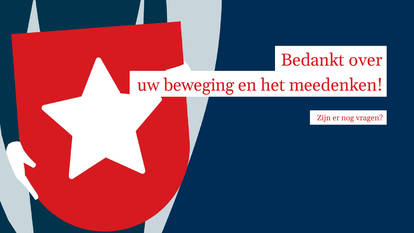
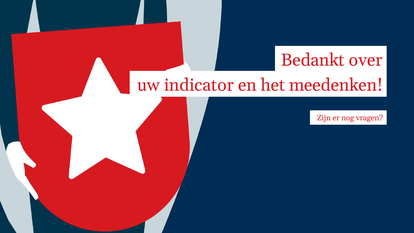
beweging: beweging -> indicator (199, 85)
